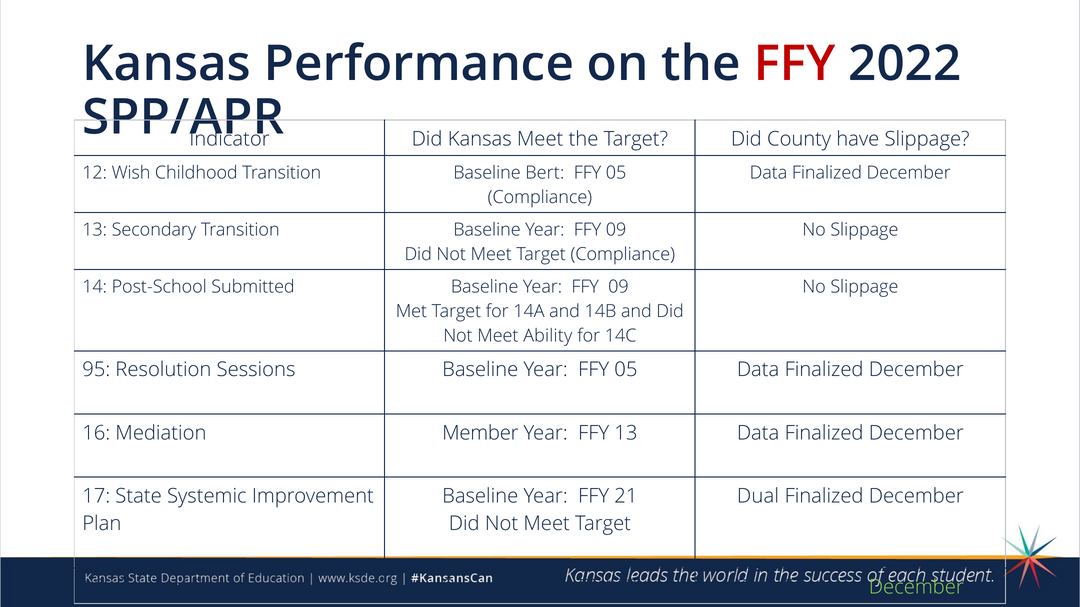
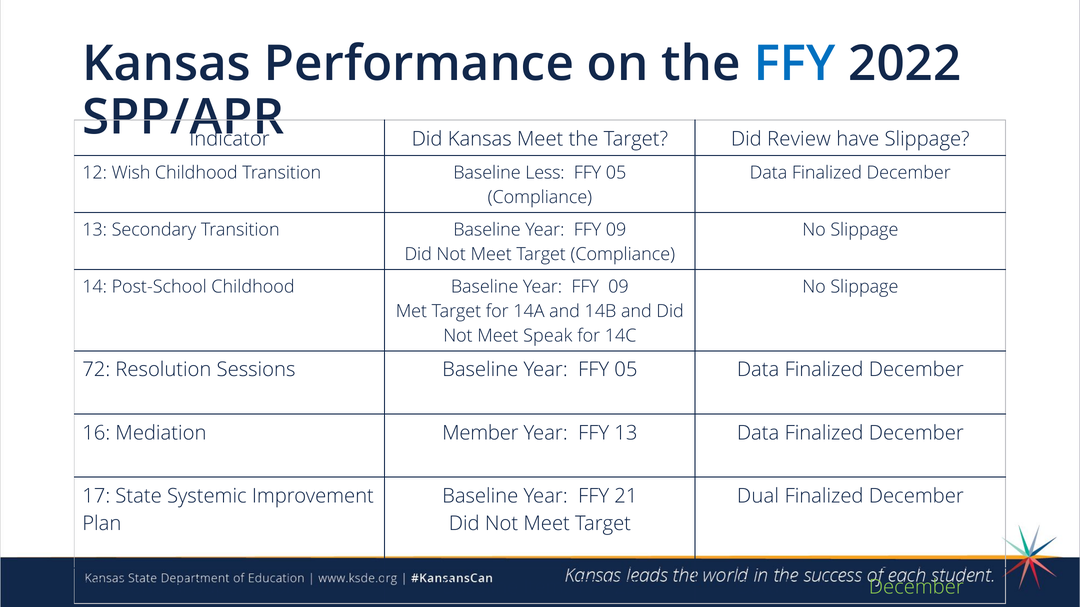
FFY colour: red -> blue (795, 64)
County: County -> Review (799, 139)
Bert: Bert -> Less (545, 173)
Post-School Submitted: Submitted -> Childhood (253, 287)
Ability: Ability -> Speak (548, 336)
95: 95 -> 72 (96, 370)
